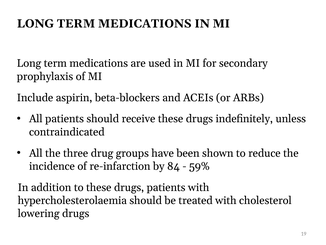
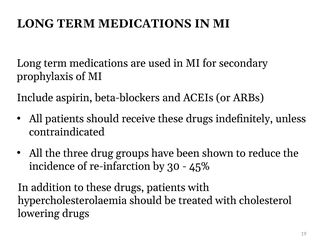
84: 84 -> 30 (173, 166)
59%: 59% -> 45% (199, 166)
